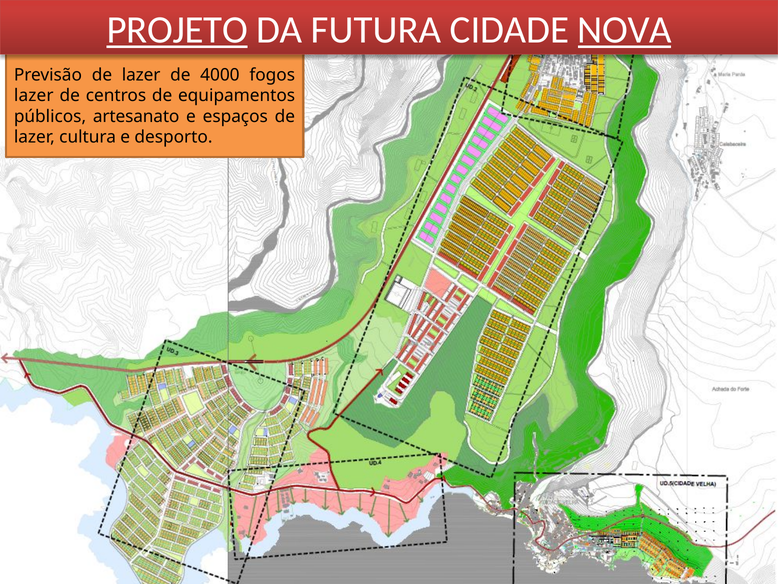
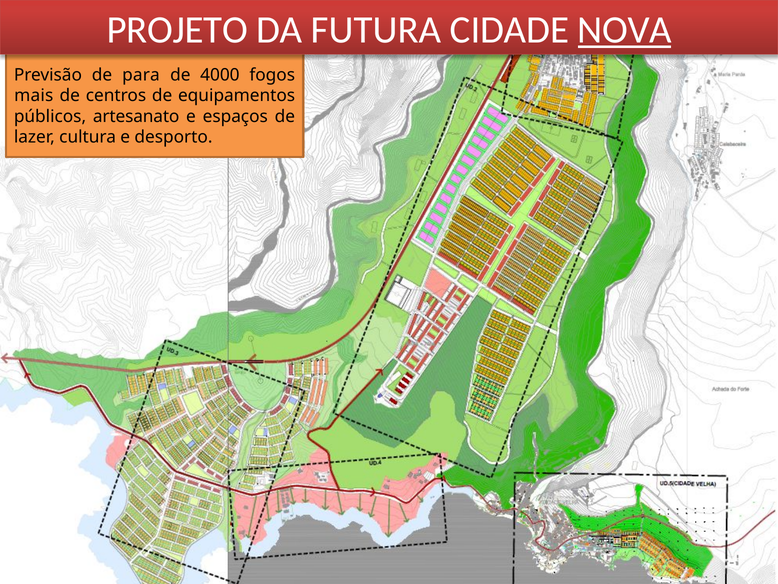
PROJETO underline: present -> none (177, 30)
Previsão de lazer: lazer -> para (141, 75)
lazer: lazer -> mais (34, 96)
